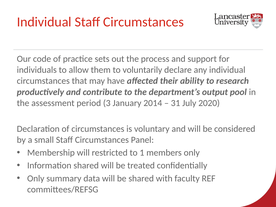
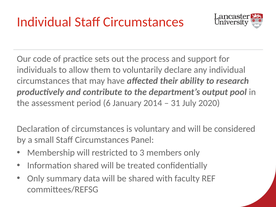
3: 3 -> 6 (107, 103)
1: 1 -> 3 (142, 153)
